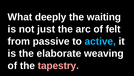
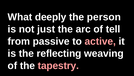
waiting: waiting -> person (104, 17)
felt: felt -> tell (113, 29)
active colour: light blue -> pink (100, 41)
elaborate: elaborate -> reflecting (59, 53)
